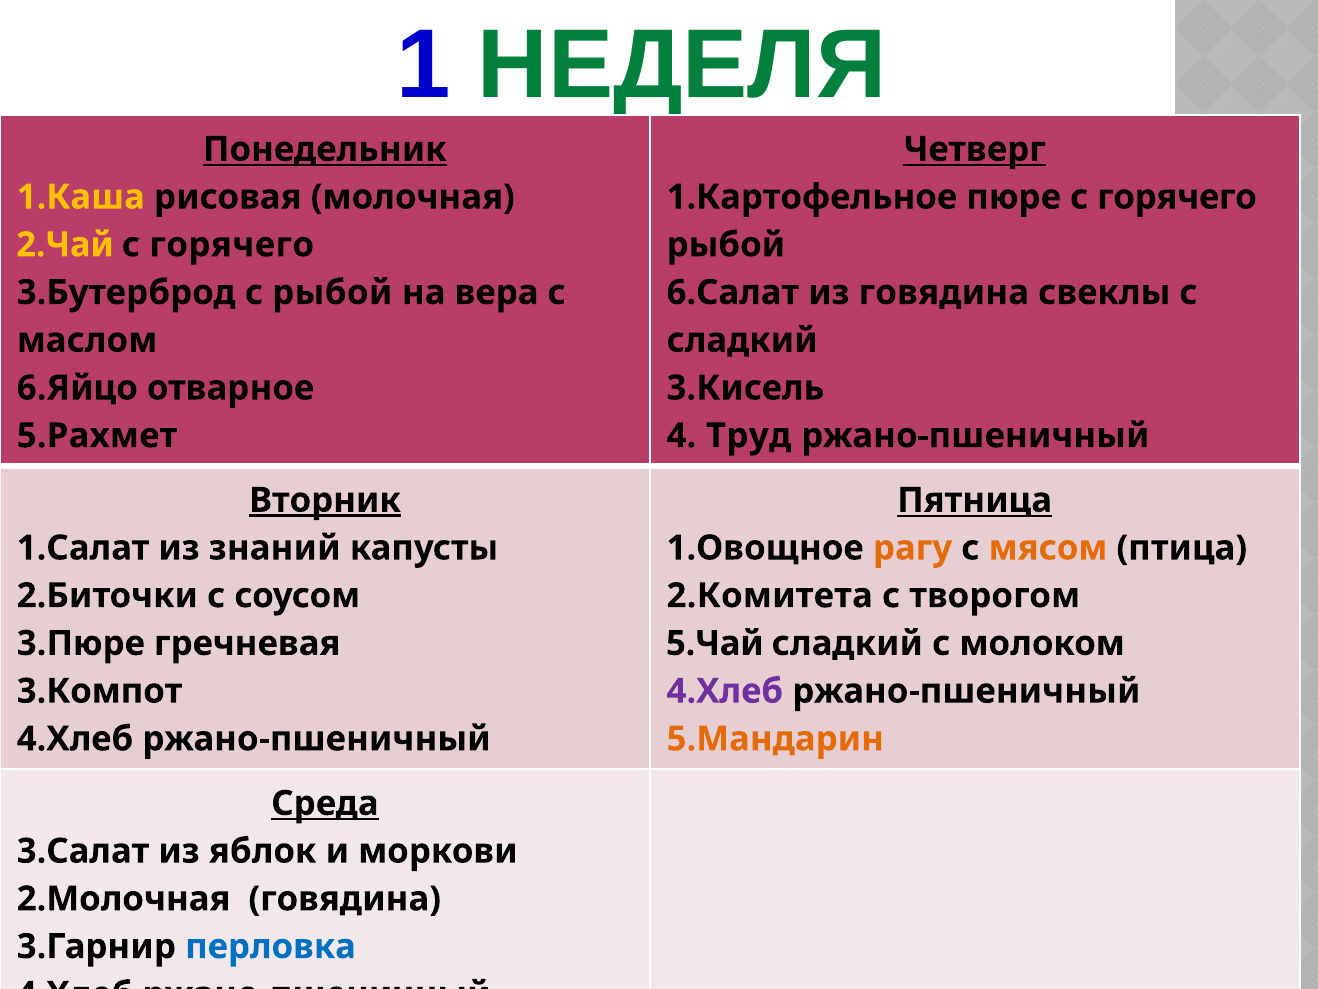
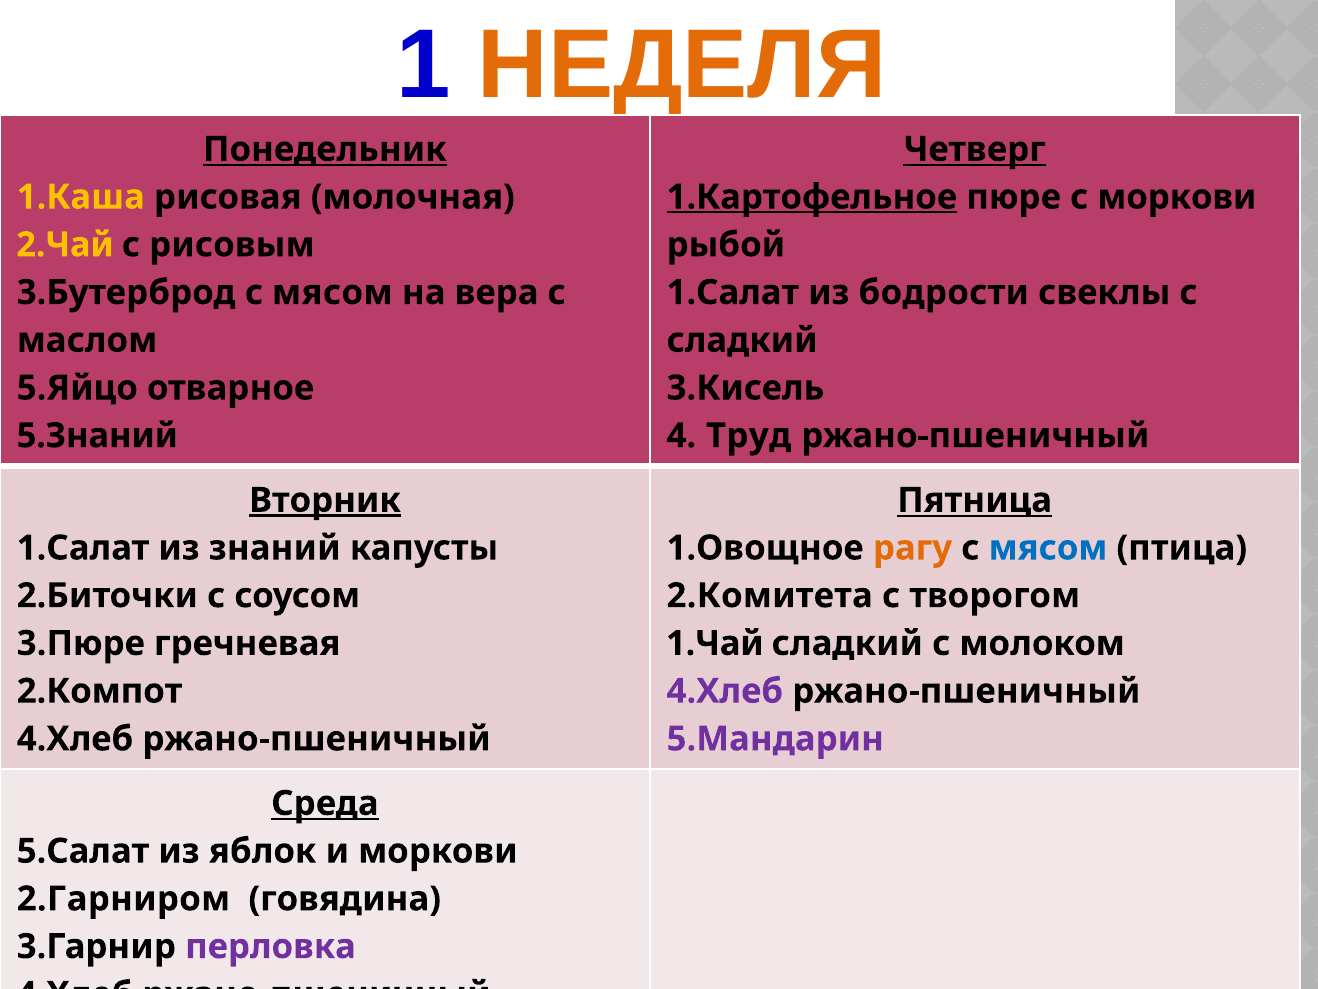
НЕДЕЛЯ colour: green -> orange (682, 65)
1.Картофельное underline: none -> present (812, 197)
пюре с горячего: горячего -> моркови (1177, 197)
горячего: горячего -> рисовым (232, 245)
3.Бутерброд с рыбой: рыбой -> мясом (332, 292)
6.Салат: 6.Салат -> 1.Салат (733, 292)
из говядина: говядина -> бодрости (944, 292)
6.Яйцо: 6.Яйцо -> 5.Яйцо (77, 388)
5.Рахмет: 5.Рахмет -> 5.Знаний (97, 435)
мясом colour: orange -> blue (1048, 548)
5.Чай: 5.Чай -> 1.Чай (715, 643)
3.Компот: 3.Компот -> 2.Компот (100, 691)
5.Мандарин colour: orange -> purple (775, 739)
3.Салат: 3.Салат -> 5.Салат (83, 851)
2.Молочная: 2.Молочная -> 2.Гарниром (123, 898)
перловка colour: blue -> purple (270, 946)
